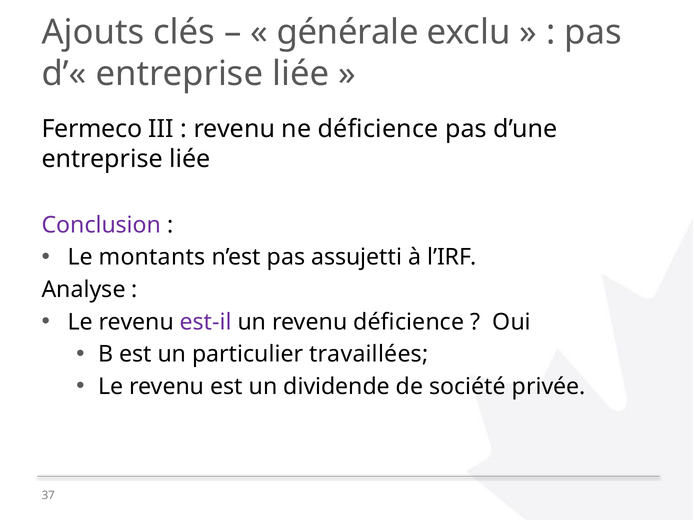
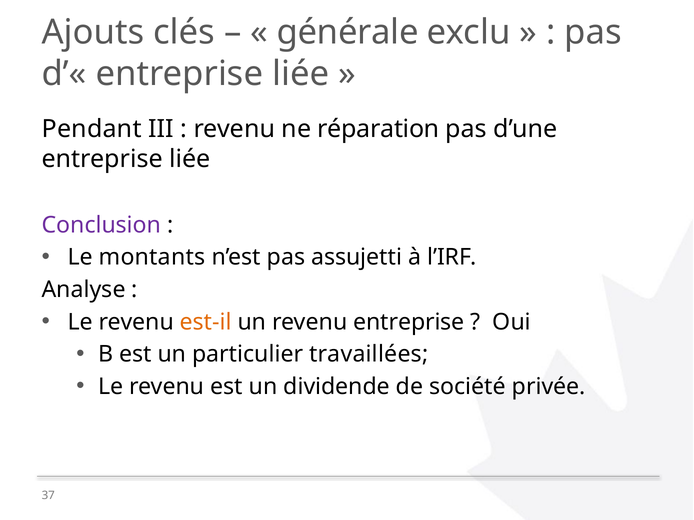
Fermeco: Fermeco -> Pendant (92, 129)
ne déficience: déficience -> réparation (378, 129)
est-il colour: purple -> orange (206, 322)
revenu déficience: déficience -> entreprise (409, 322)
